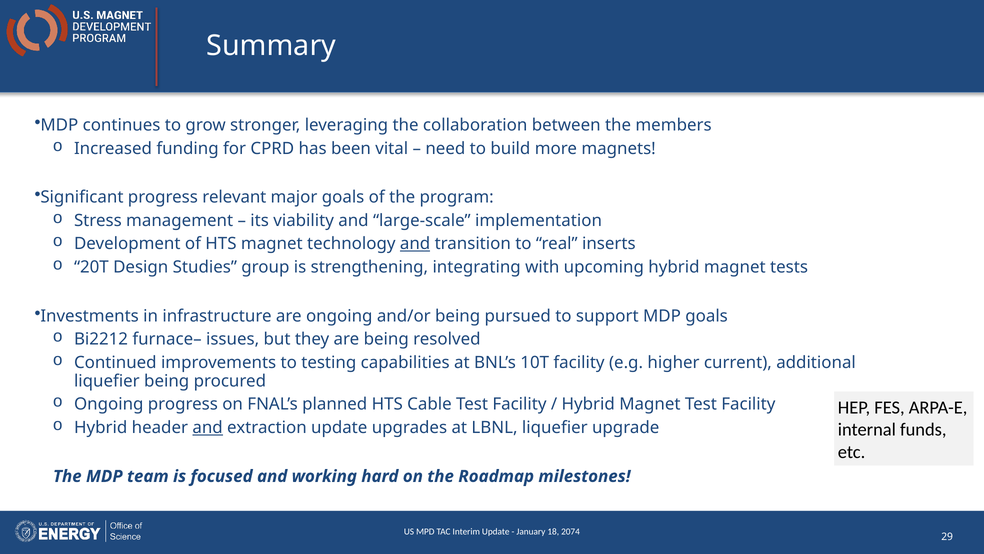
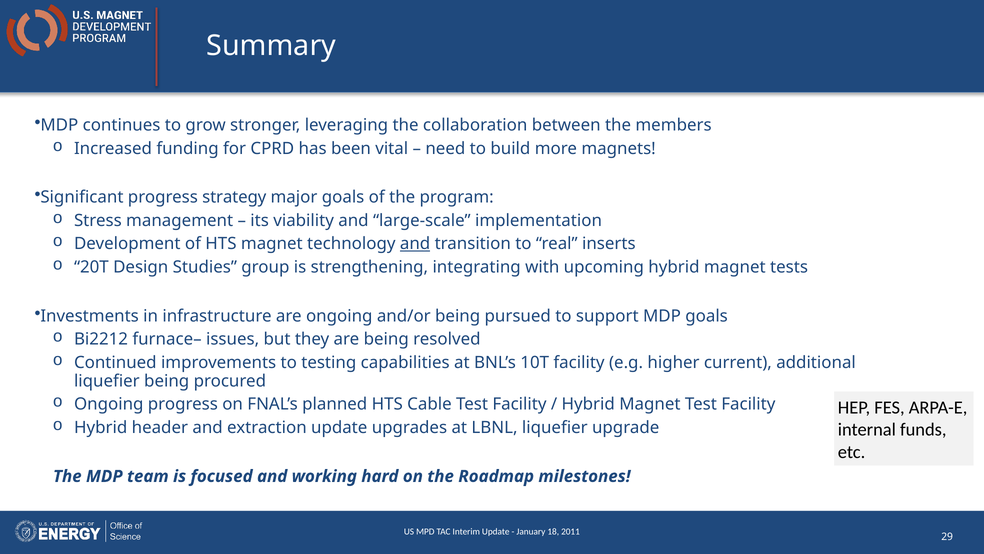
relevant: relevant -> strategy (234, 197)
and underline: present -> none (208, 427)
2074: 2074 -> 2011 (570, 531)
